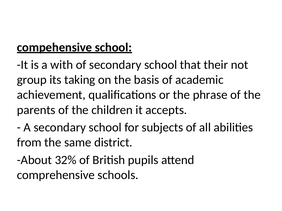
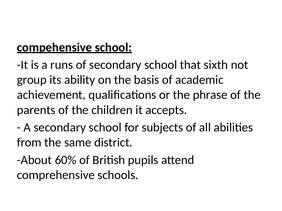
with: with -> runs (62, 65)
their: their -> sixth (216, 65)
taking: taking -> ability (80, 80)
32%: 32% -> 60% (66, 160)
